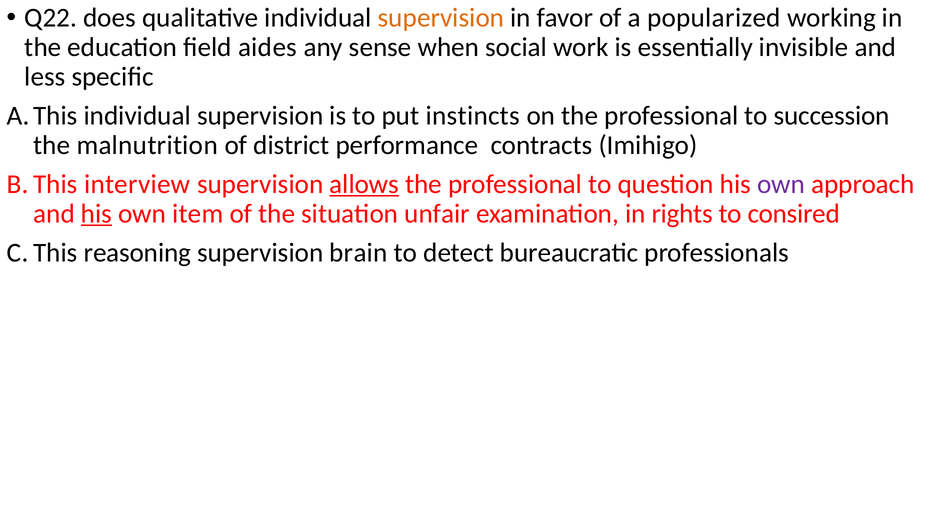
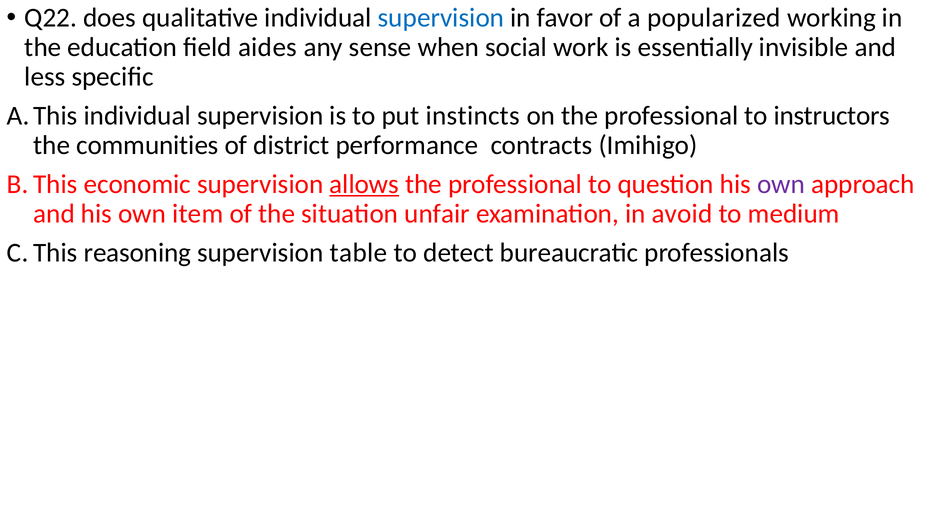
supervision colour: orange -> blue (441, 18)
succession: succession -> instructors (832, 116)
malnutrition: malnutrition -> communities (147, 145)
interview: interview -> economic (137, 184)
his underline: present -> none (96, 213)
rights: rights -> avoid (682, 213)
consired: consired -> medium (794, 213)
brain: brain -> table (358, 253)
